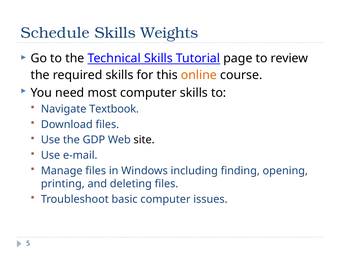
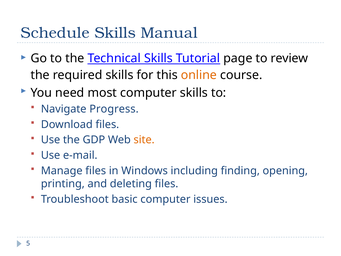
Weights: Weights -> Manual (169, 33)
Textbook: Textbook -> Progress (114, 109)
site colour: black -> orange (144, 140)
